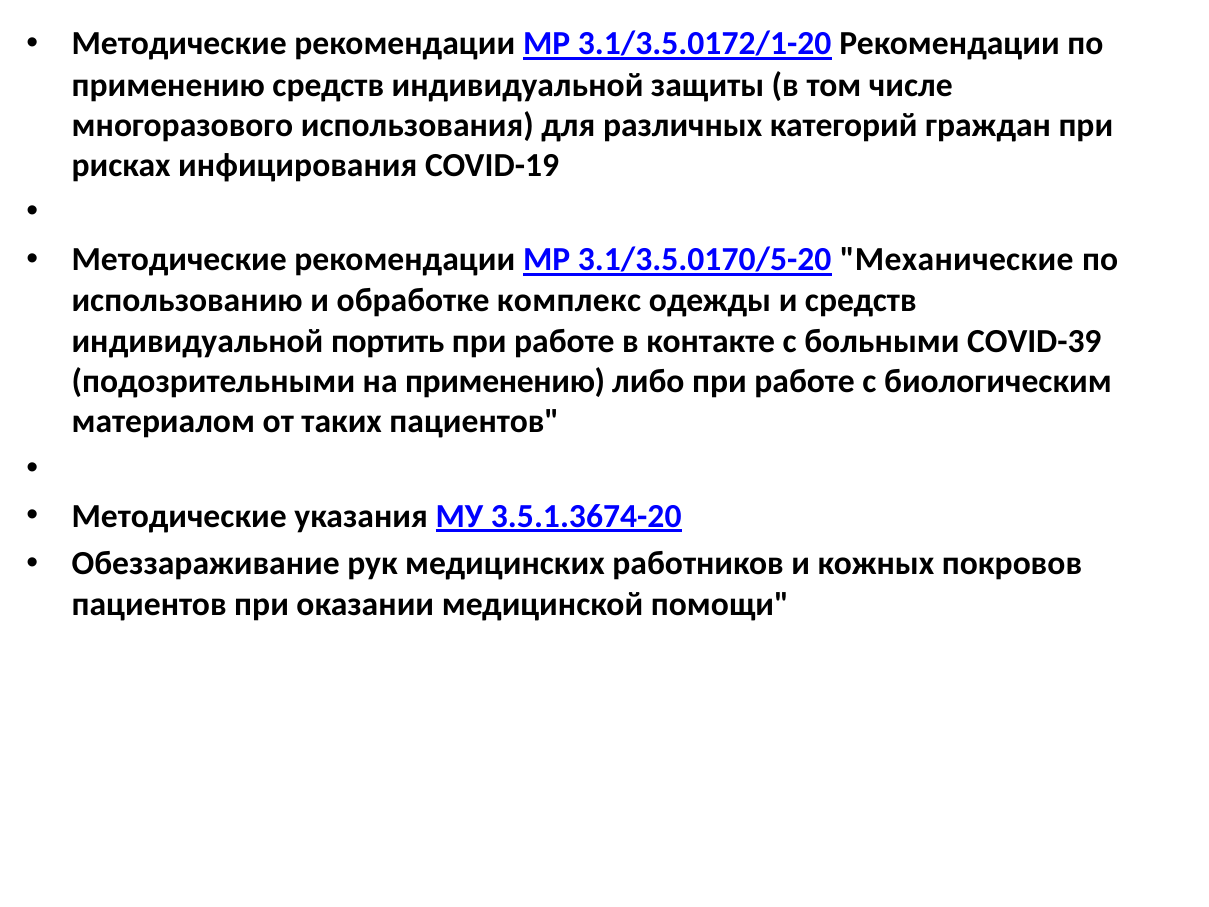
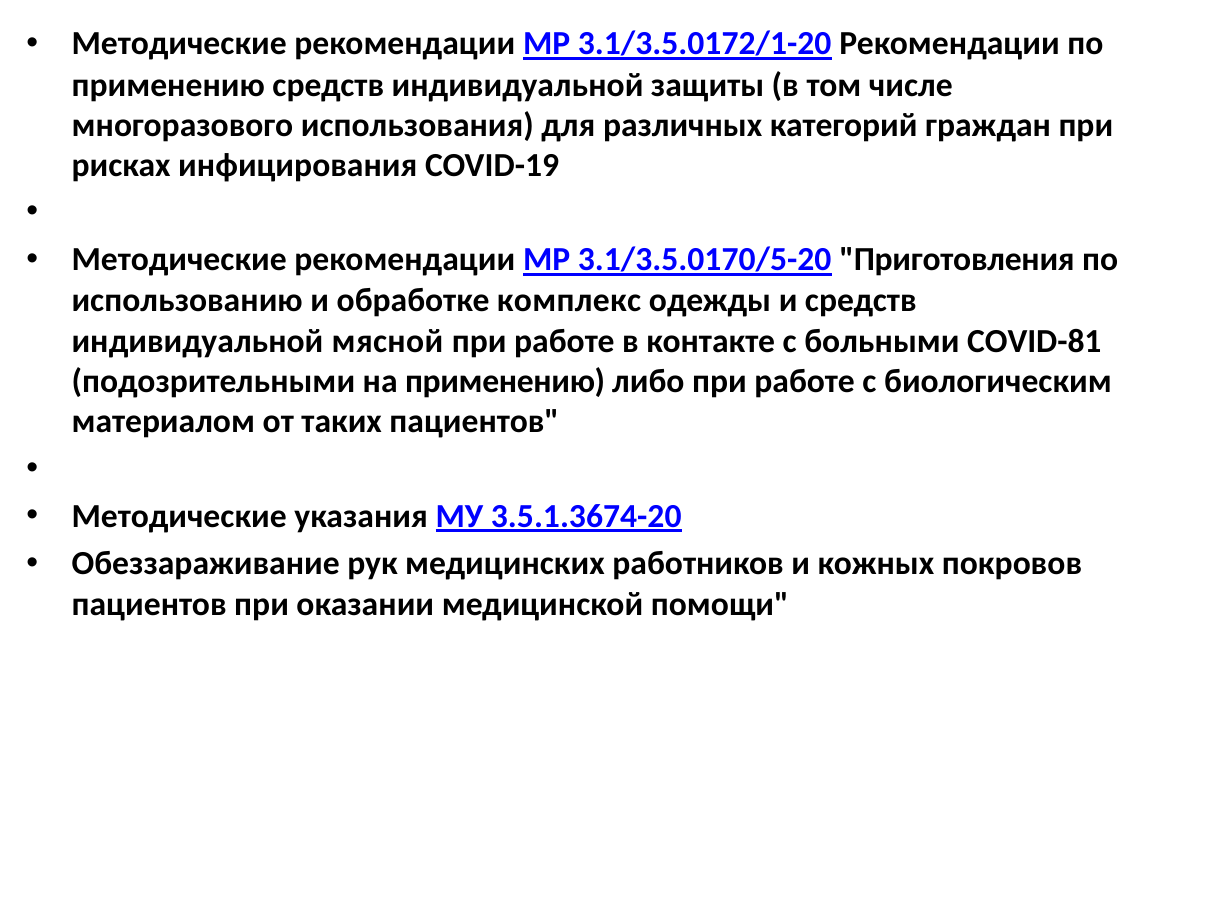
Механические: Механические -> Приготовления (957, 260)
портить: портить -> мясной (387, 341)
COVID-39: COVID-39 -> COVID-81 (1034, 341)
